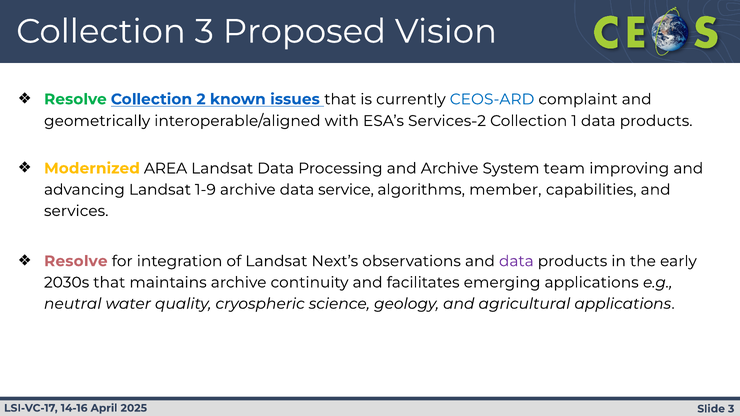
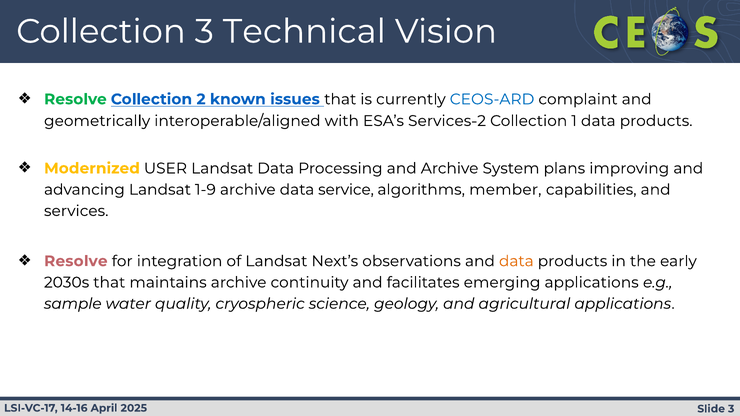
Proposed: Proposed -> Technical (304, 32)
AREA: AREA -> USER (165, 168)
team: team -> plans (564, 168)
data colour: purple -> orange (516, 261)
neutral: neutral -> sample (73, 304)
